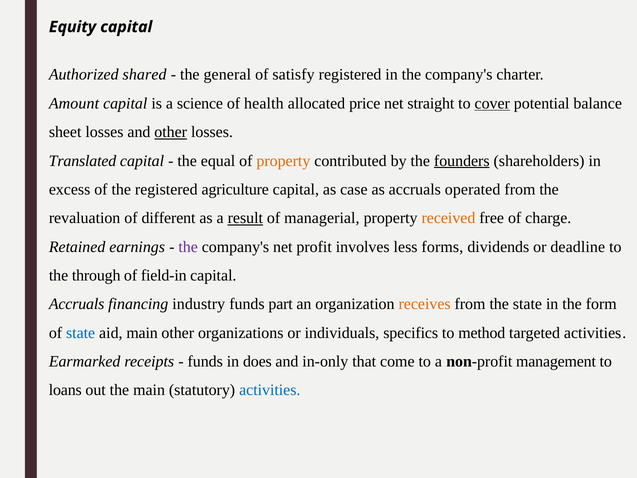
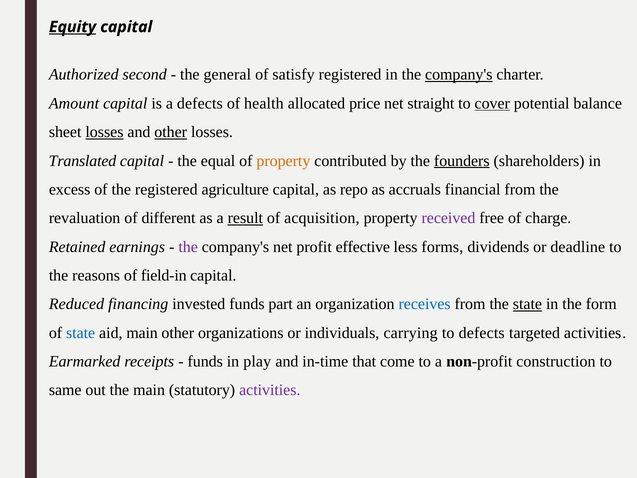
Equity underline: none -> present (72, 27)
shared: shared -> second (145, 75)
company's underline: none -> present (459, 75)
a science: science -> defects (200, 103)
losses underline: none -> present (104, 132)
case: case -> repo (354, 189)
operated: operated -> financial (473, 189)
managerial: managerial -> acquisition (322, 218)
received colour: orange -> purple (448, 218)
involves: involves -> effective (363, 247)
through: through -> reasons (96, 275)
Accruals: Accruals -> Reduced (77, 304)
industry: industry -> invested (199, 304)
receives colour: orange -> blue (425, 304)
state underline: none -> present (527, 304)
specifics: specifics -> carrying (411, 333)
to method: method -> defects (482, 333)
does: does -> play (257, 361)
in-only: in-only -> in-time (325, 361)
management: management -> construction (556, 361)
loans: loans -> same (65, 390)
activities colour: blue -> purple (270, 390)
